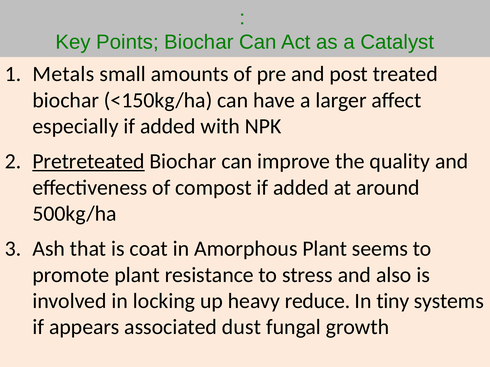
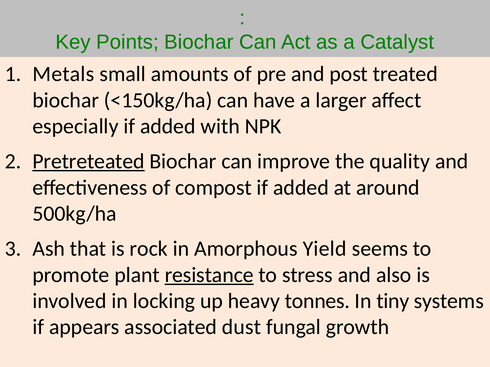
coat: coat -> rock (149, 249)
Amorphous Plant: Plant -> Yield (325, 249)
resistance underline: none -> present (209, 275)
reduce: reduce -> tonnes (317, 301)
